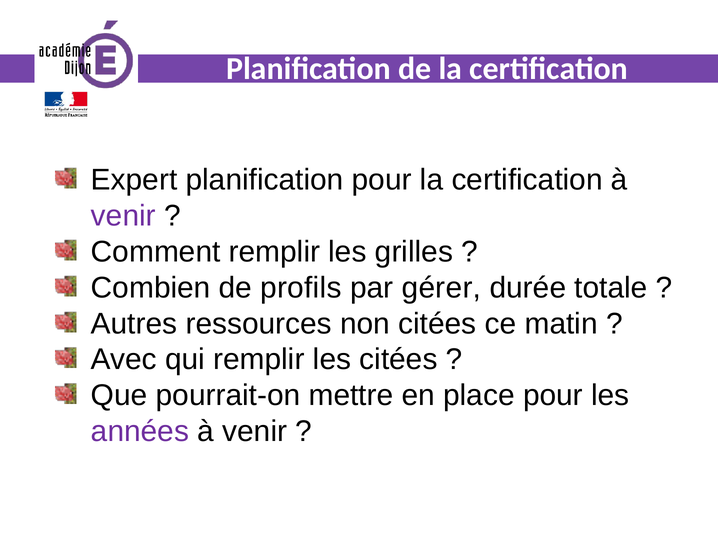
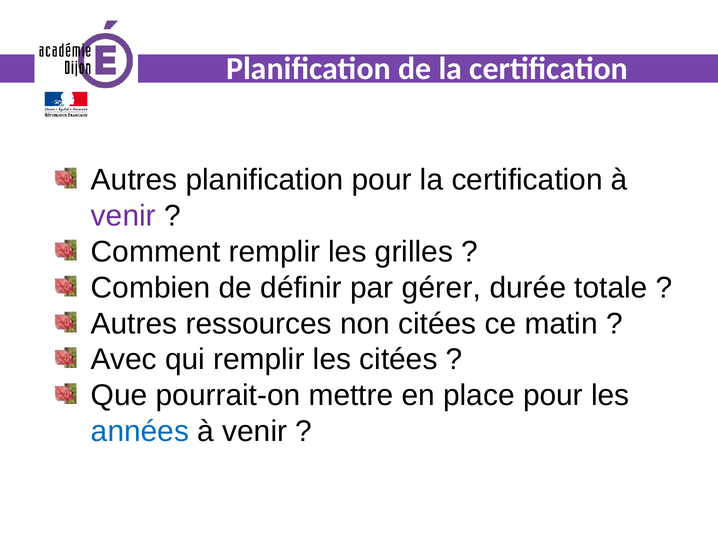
Expert: Expert -> Autres (134, 180)
profils: profils -> définir (301, 287)
années colour: purple -> blue (140, 431)
